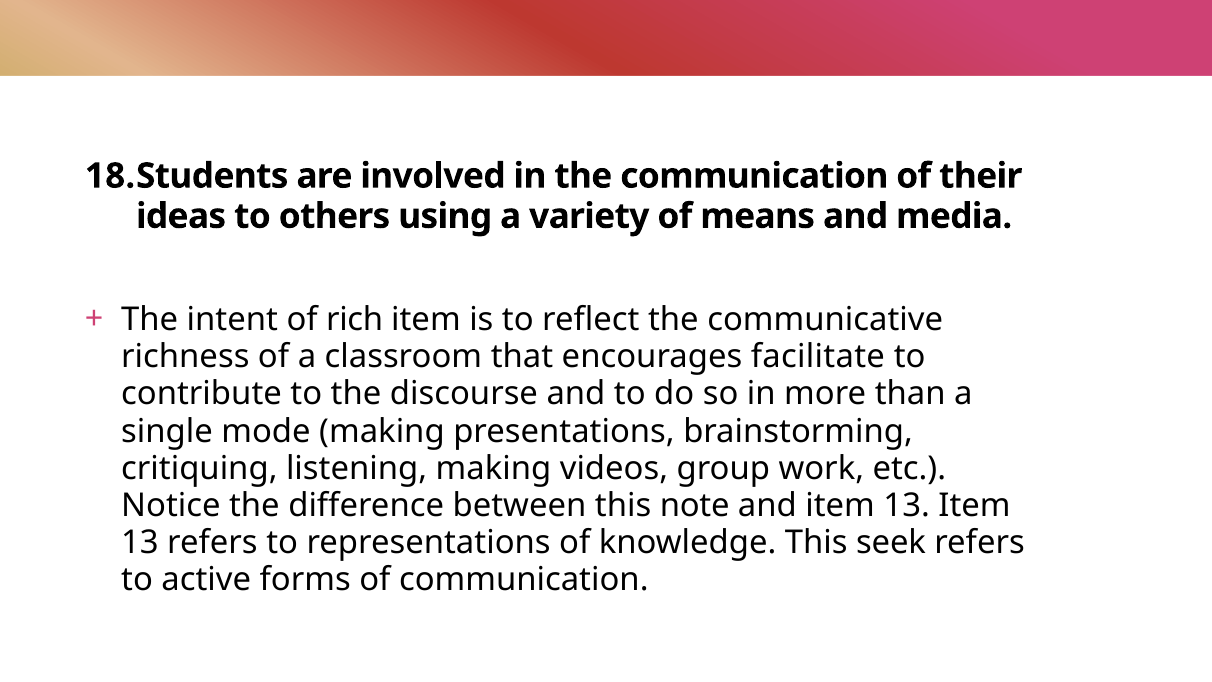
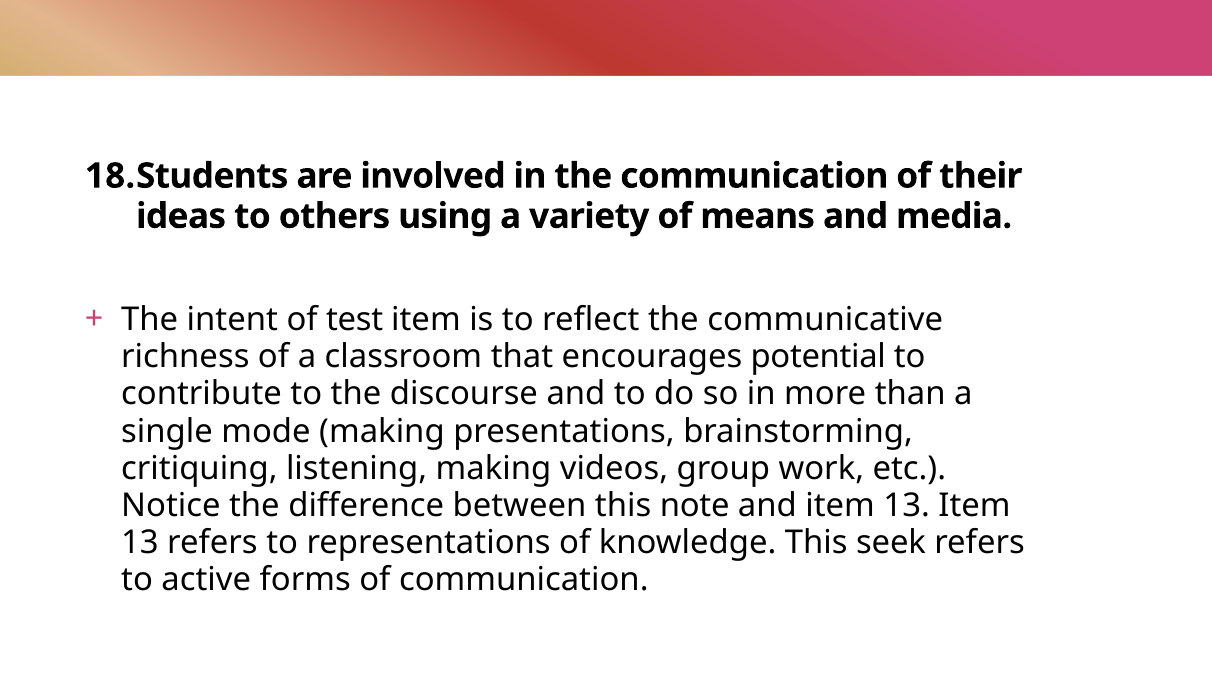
rich: rich -> test (355, 320)
facilitate: facilitate -> potential (818, 357)
